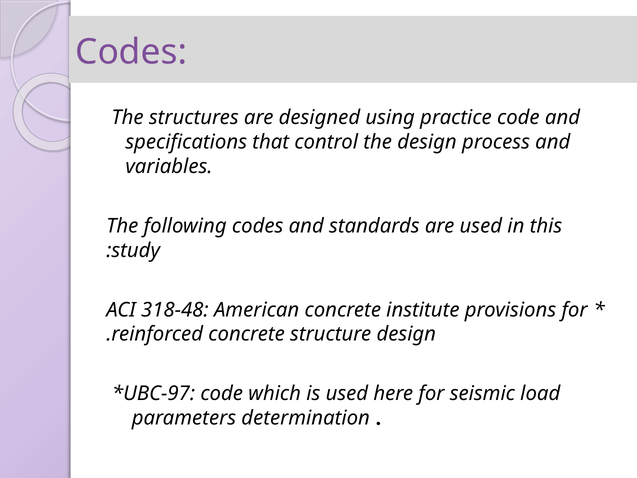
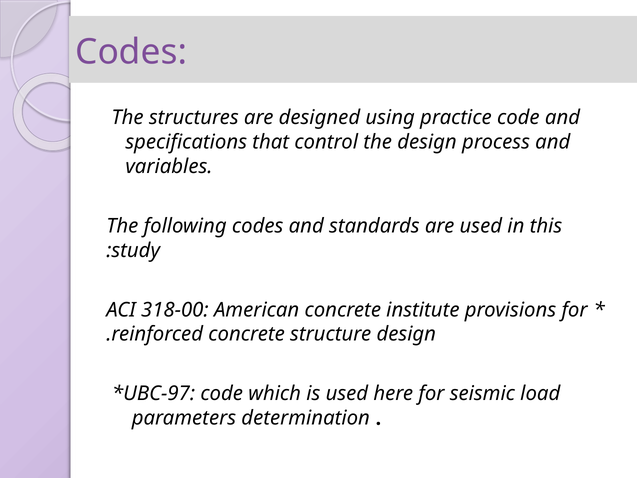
318-48: 318-48 -> 318-00 (175, 310)
